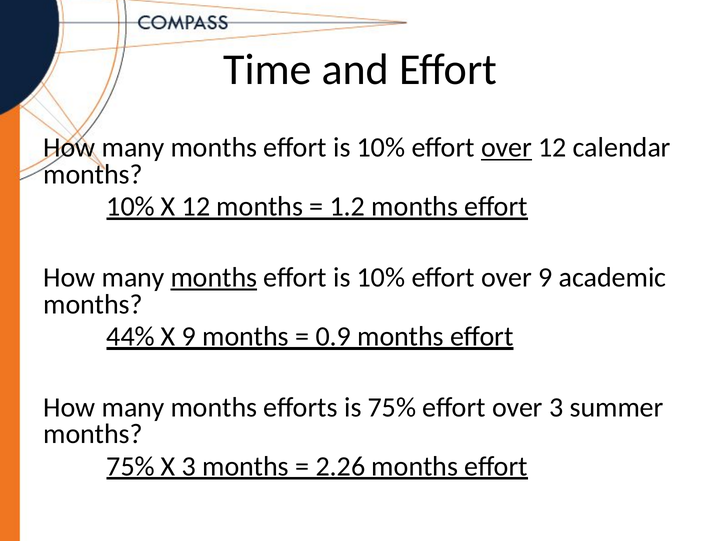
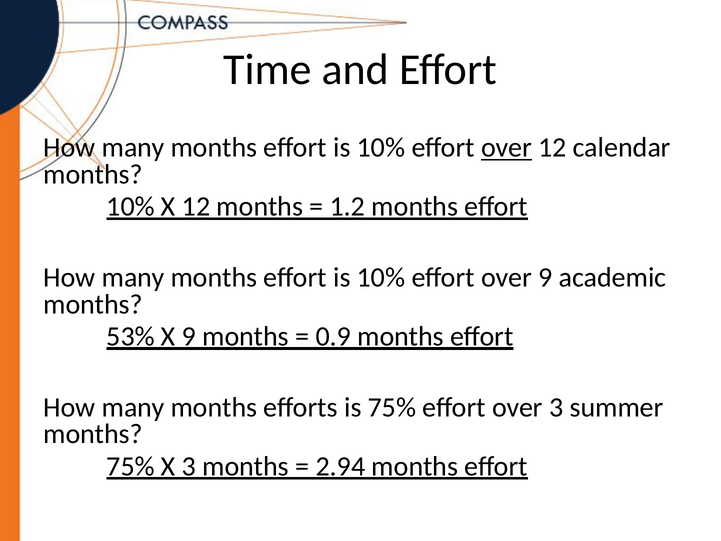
months underline: present -> none (214, 277)
44%: 44% -> 53% (131, 336)
2.26: 2.26 -> 2.94 (340, 466)
